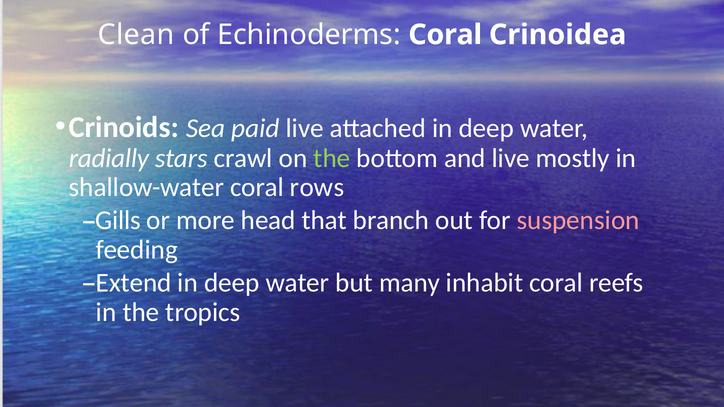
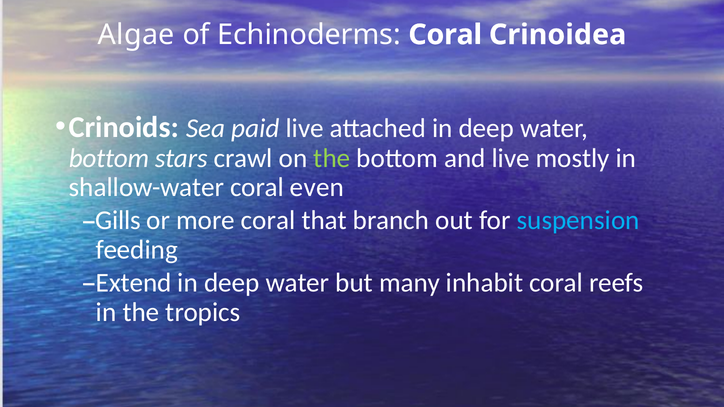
Clean: Clean -> Algae (136, 35)
radially: radially -> bottom (109, 158)
rows: rows -> even (317, 188)
more head: head -> coral (268, 221)
suspension colour: pink -> light blue (578, 221)
